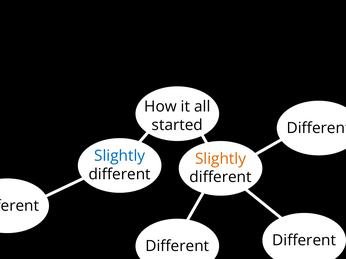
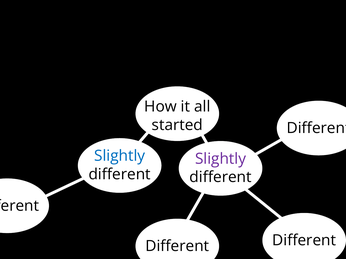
Slightly colour: orange -> purple (221, 159)
